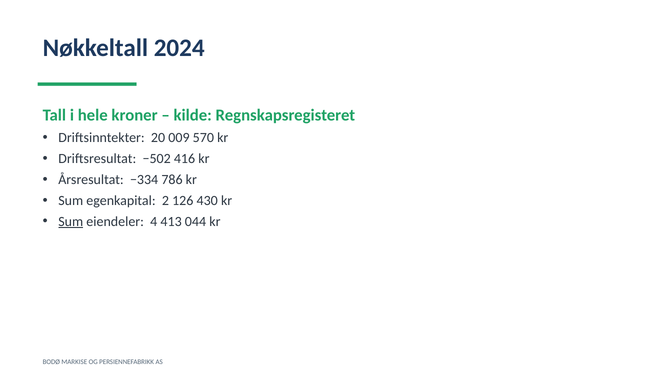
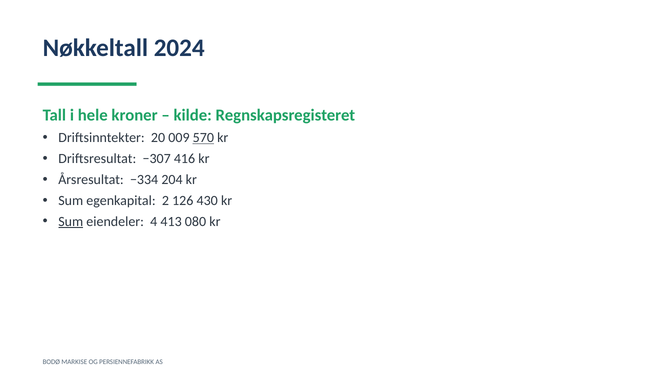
570 underline: none -> present (203, 138)
−502: −502 -> −307 (157, 159)
786: 786 -> 204 (172, 180)
044: 044 -> 080 (195, 222)
